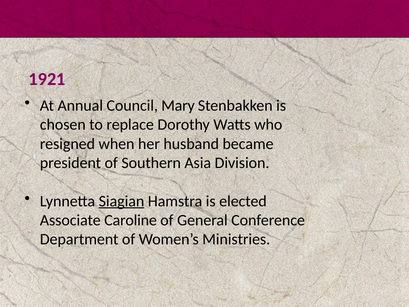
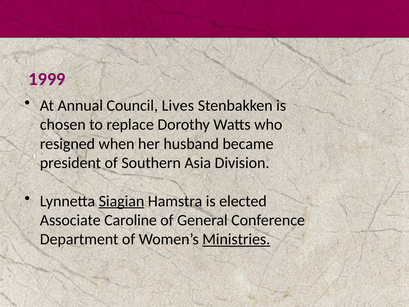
1921: 1921 -> 1999 (47, 79)
Mary: Mary -> Lives (178, 105)
Ministries underline: none -> present (236, 239)
